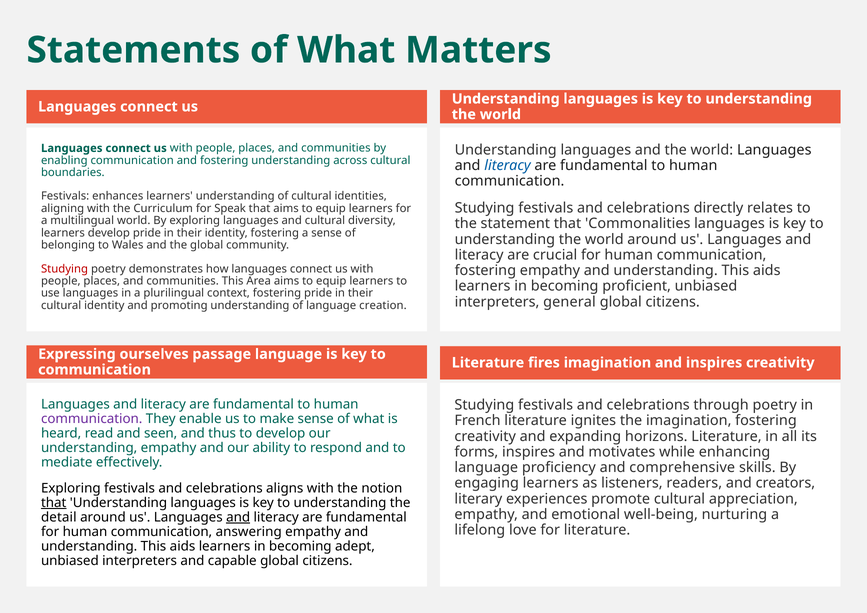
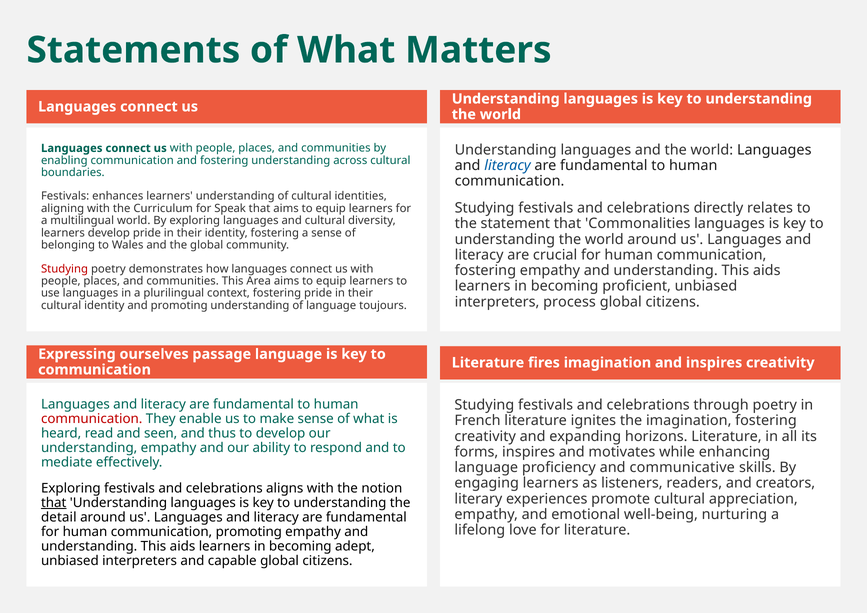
general: general -> process (570, 302)
creation: creation -> toujours (383, 305)
communication colour: purple -> red (92, 419)
comprehensive: comprehensive -> communicative (682, 468)
and underline: present -> none (238, 517)
communication answering: answering -> promoting (249, 532)
